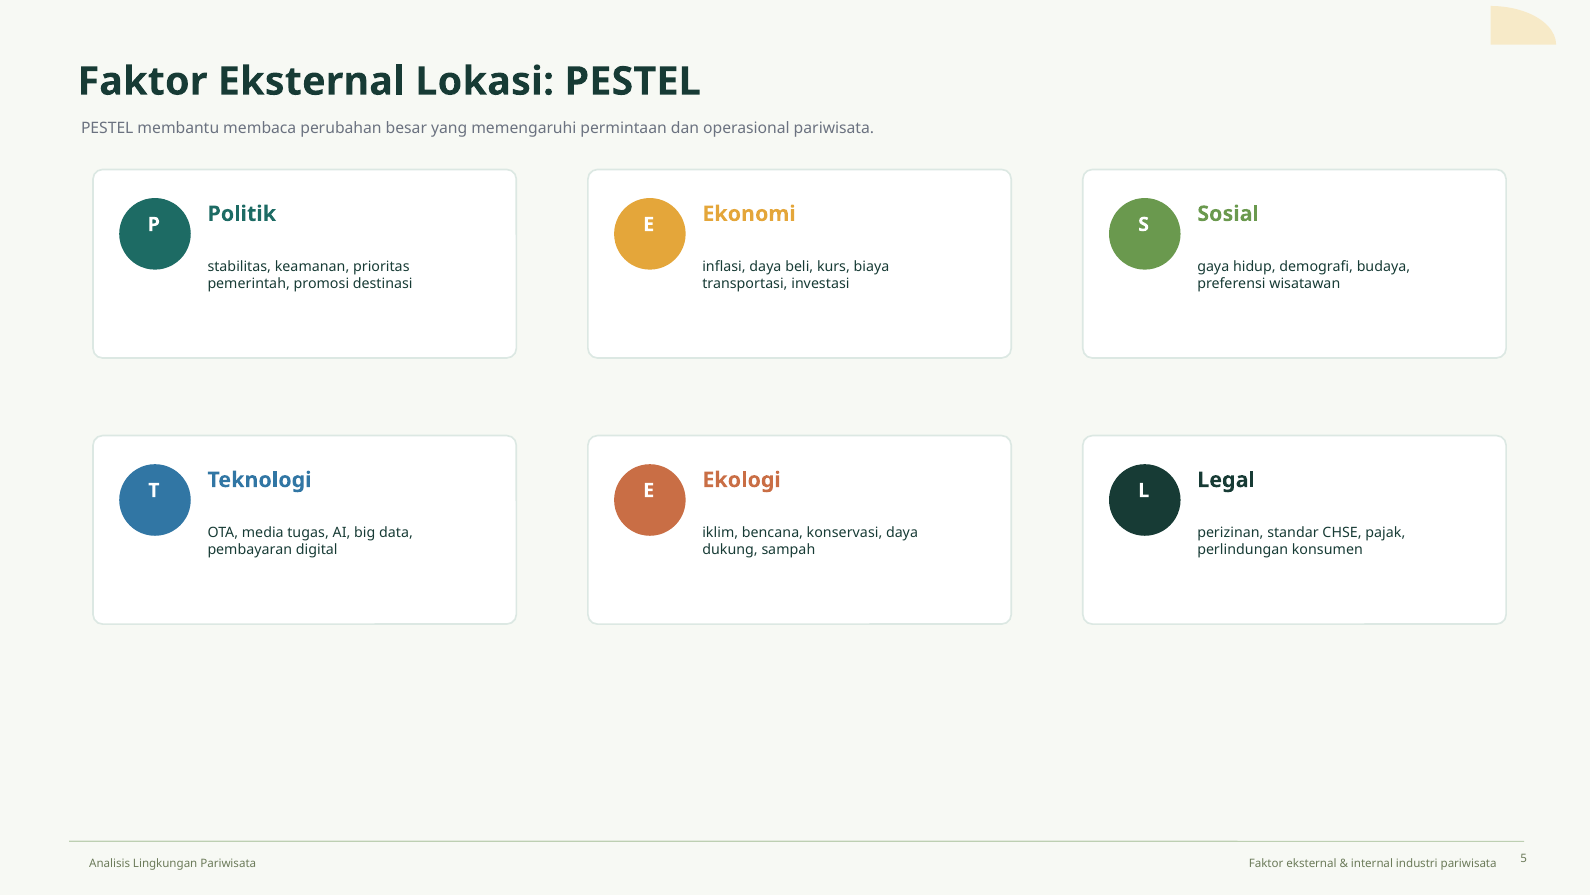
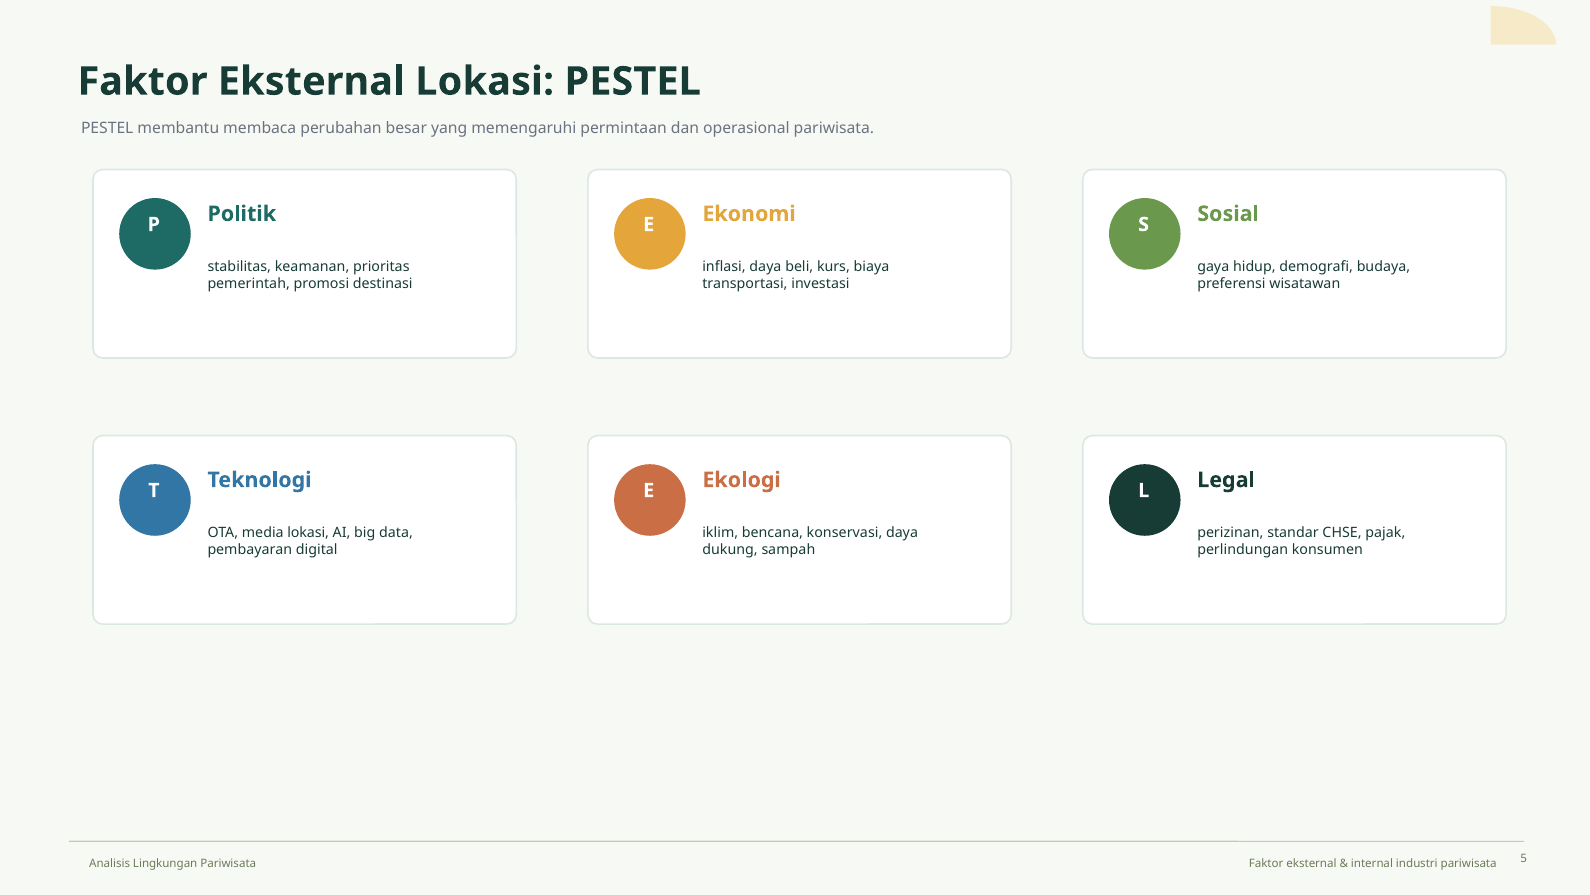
media tugas: tugas -> lokasi (308, 533)
